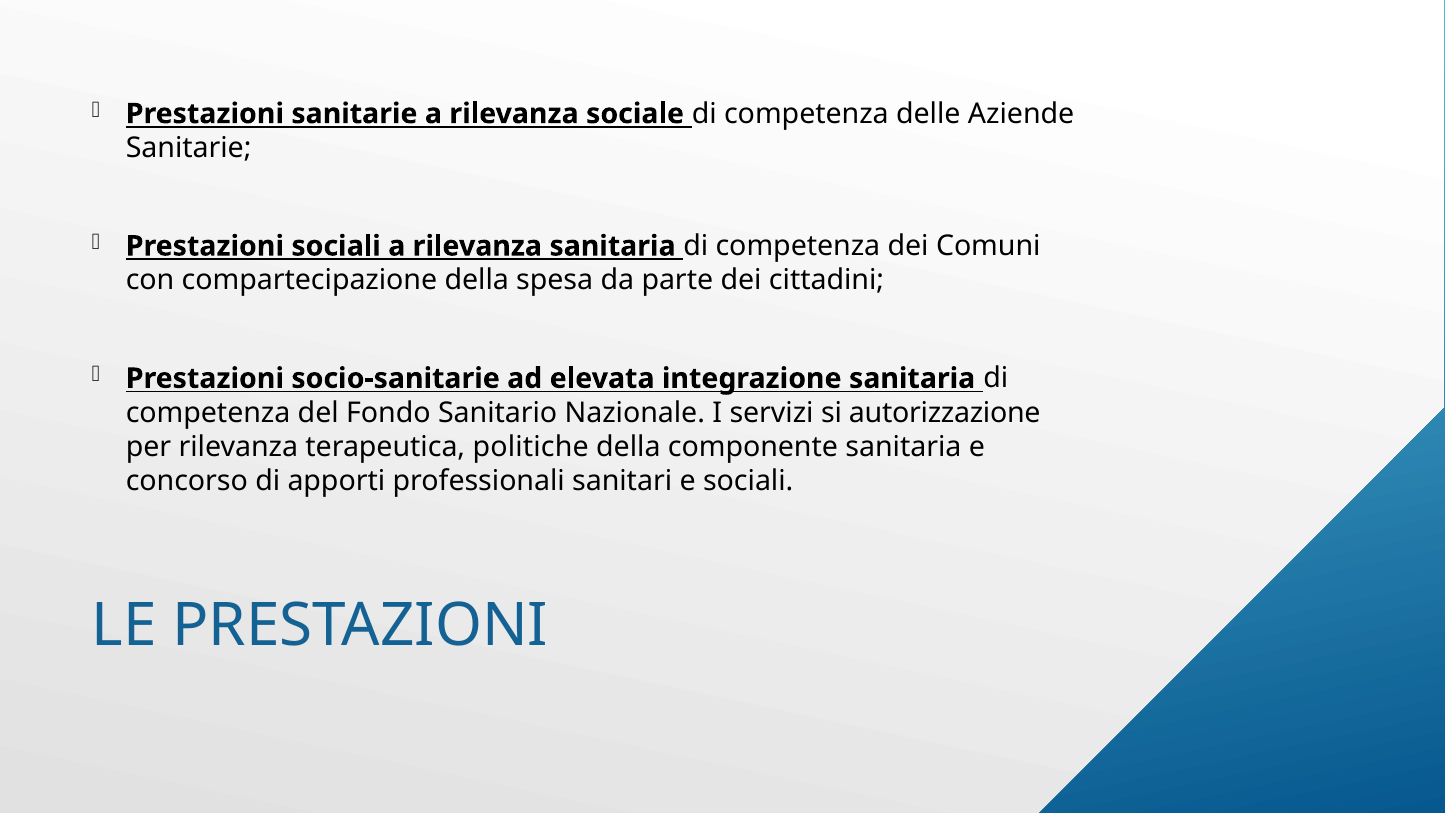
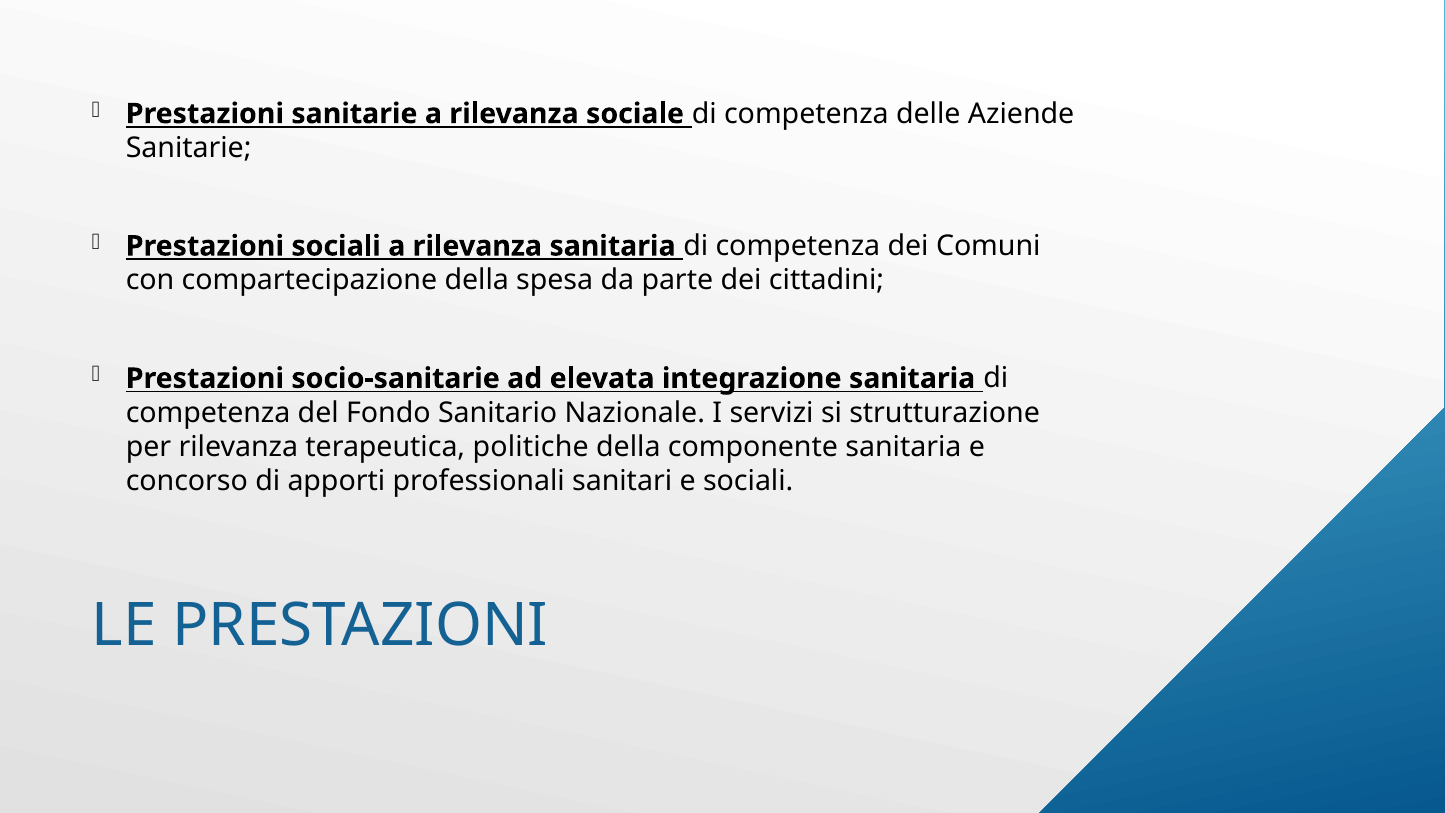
autorizzazione: autorizzazione -> strutturazione (945, 413)
